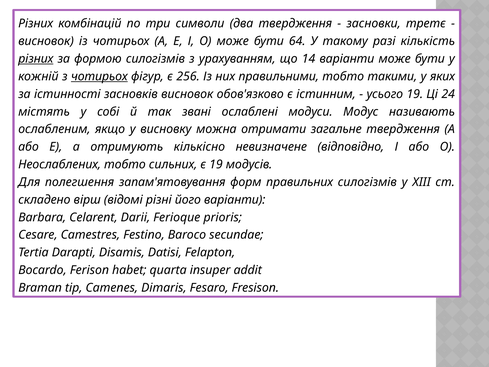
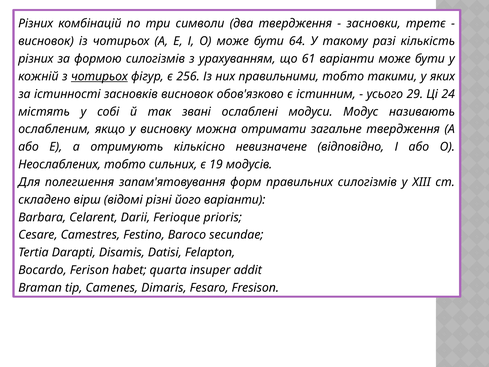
різних underline: present -> none (36, 59)
14: 14 -> 61 (309, 59)
усього 19: 19 -> 29 (415, 94)
